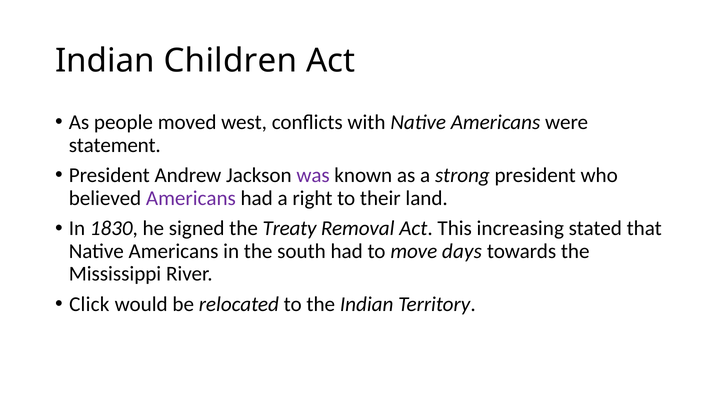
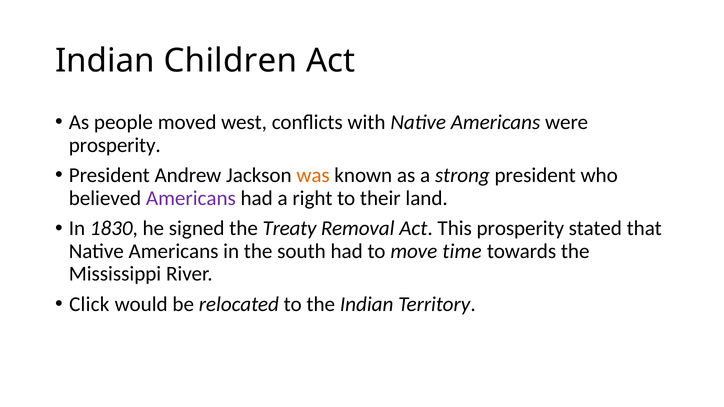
statement: statement -> prosperity (115, 145)
was colour: purple -> orange (313, 175)
This increasing: increasing -> prosperity (520, 229)
days: days -> time (462, 251)
